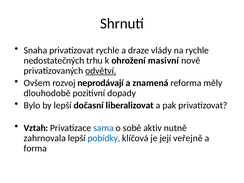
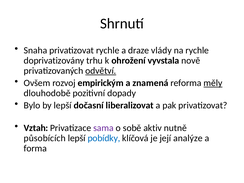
nedostatečných: nedostatečných -> doprivatizovány (54, 61)
masivní: masivní -> vyvstala (164, 61)
neprodávají: neprodávají -> empirickým (101, 83)
měly underline: none -> present (213, 83)
sama colour: blue -> purple (103, 128)
zahrnovala: zahrnovala -> působících (45, 138)
veřejně: veřejně -> analýze (188, 138)
